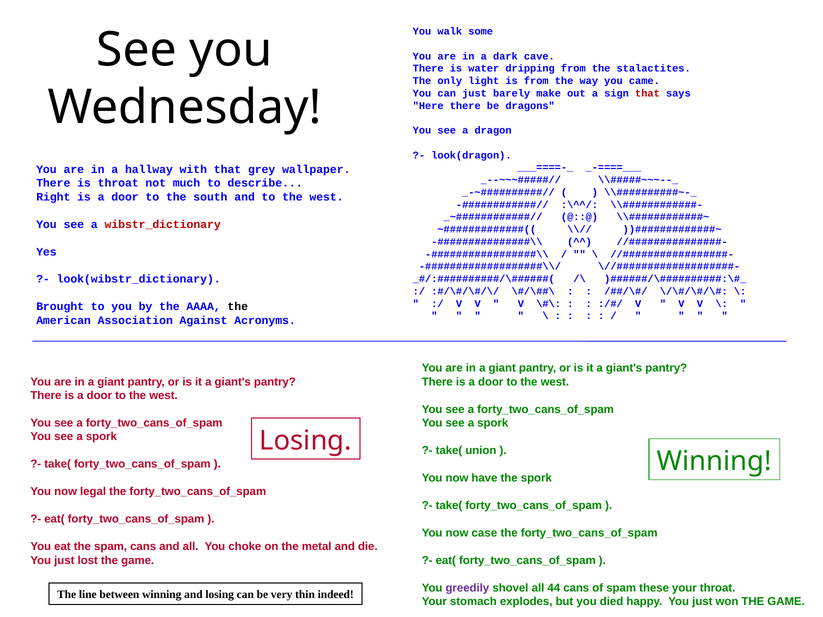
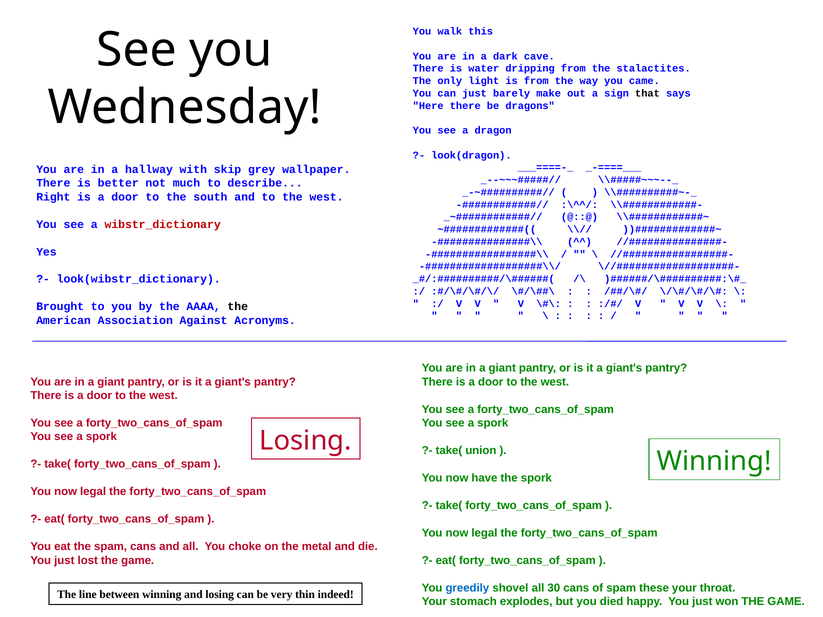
some: some -> this (481, 31)
that colour: red -> black (647, 93)
with that: that -> skip (228, 169)
is throat: throat -> better (118, 183)
case: case -> legal (484, 533)
greedily colour: purple -> blue (467, 588)
44: 44 -> 30 (554, 588)
